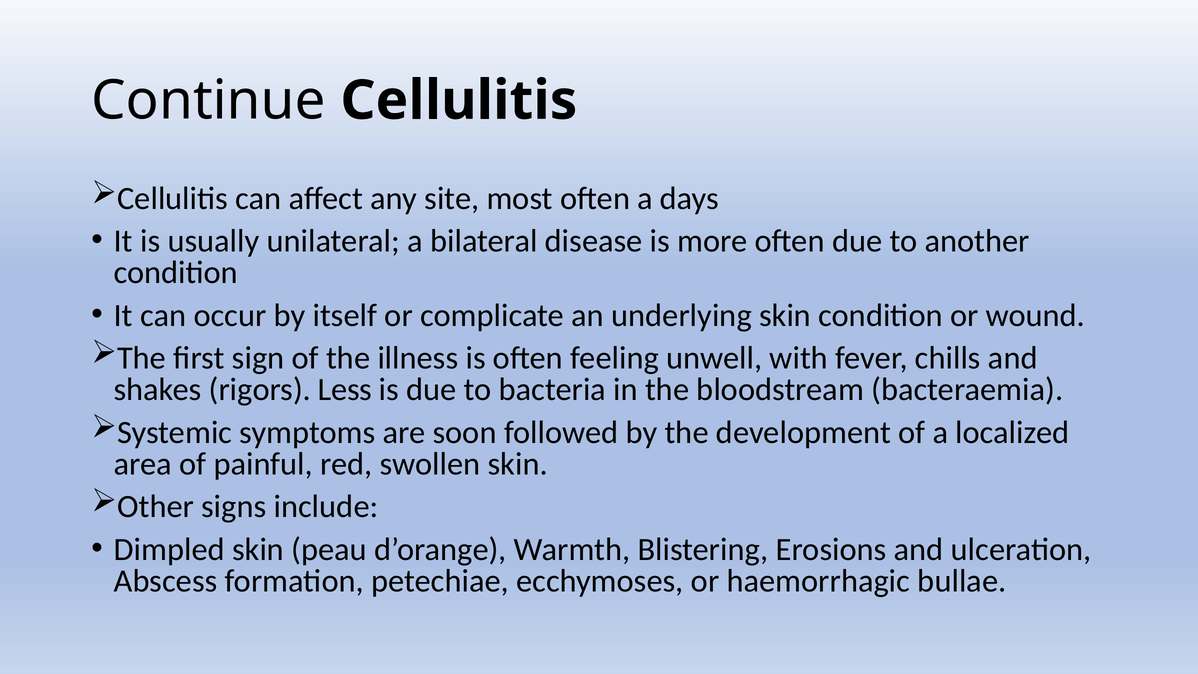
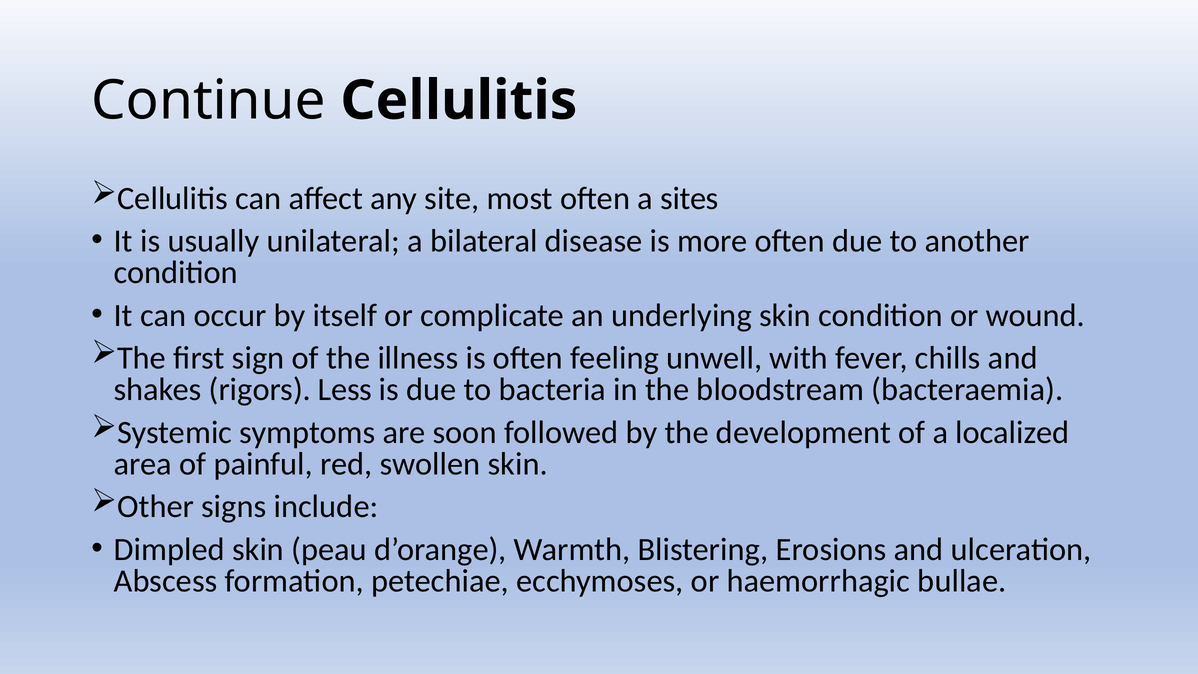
days: days -> sites (689, 198)
